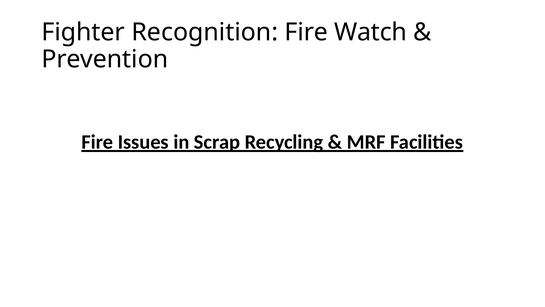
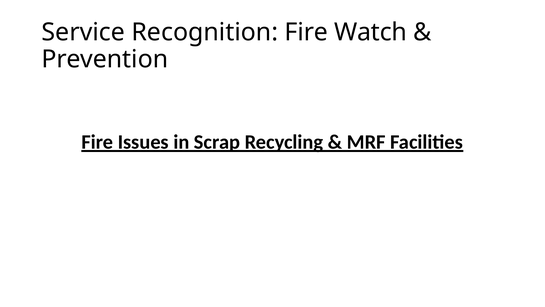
Fighter: Fighter -> Service (83, 32)
